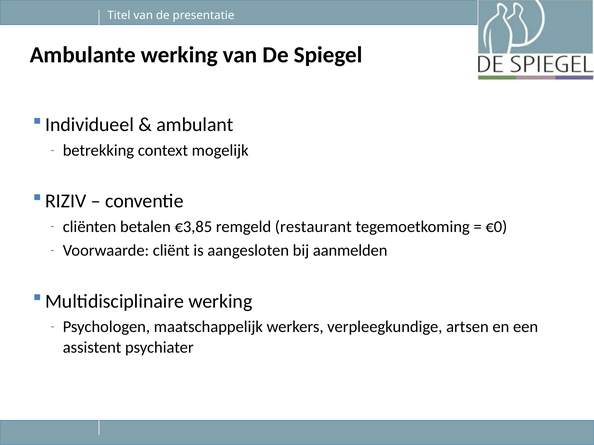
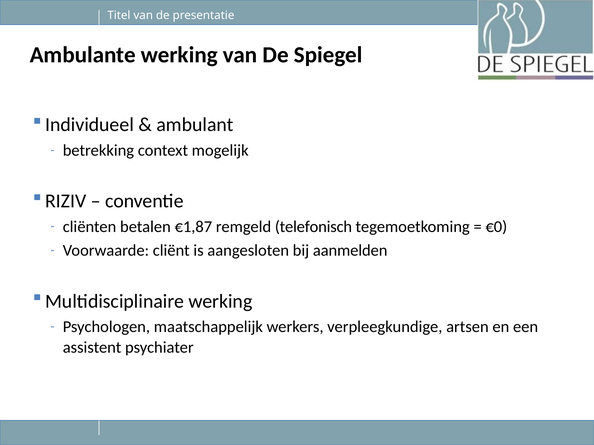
€3,85: €3,85 -> €1,87 (193, 227)
restaurant: restaurant -> telefonisch (313, 227)
